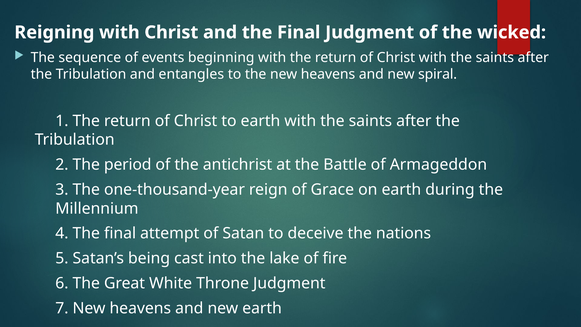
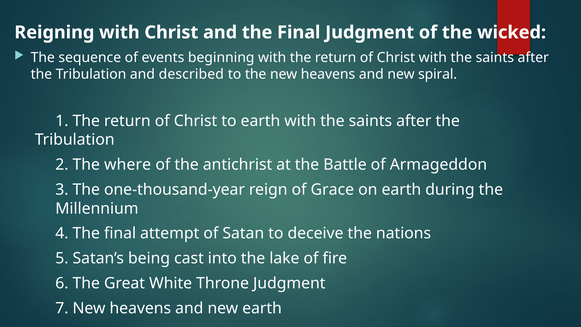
entangles: entangles -> described (191, 74)
period: period -> where (128, 165)
